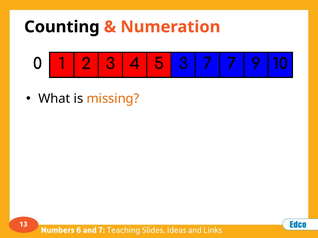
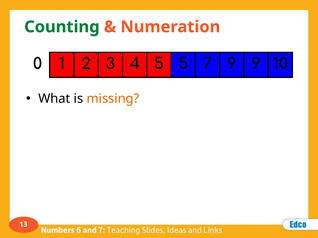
Counting colour: black -> green (62, 27)
5 3: 3 -> 5 (183, 64)
7 7: 7 -> 9 (232, 64)
